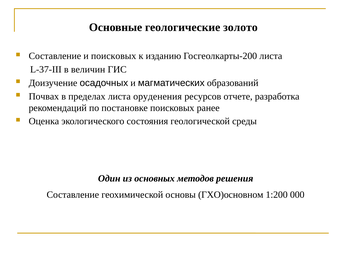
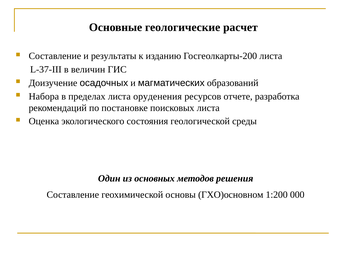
золото: золото -> расчет (240, 27)
и поисковых: поисковых -> результаты (114, 56)
Почвах: Почвах -> Набора (44, 97)
поисковых ранее: ранее -> листа (208, 108)
